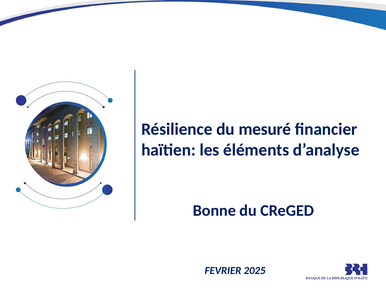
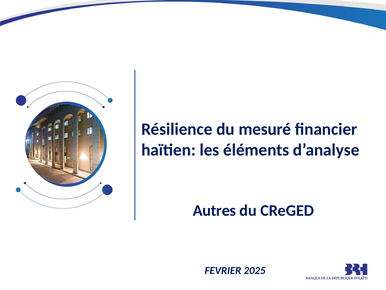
Bonne: Bonne -> Autres (214, 210)
